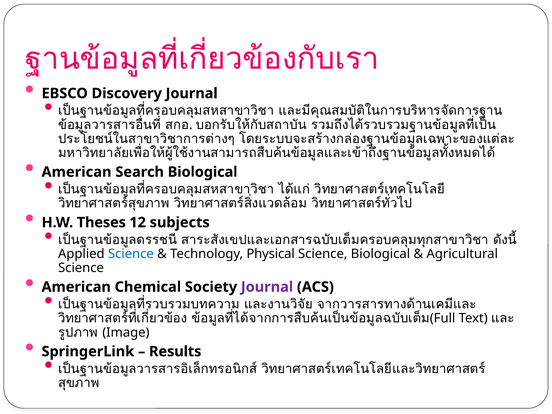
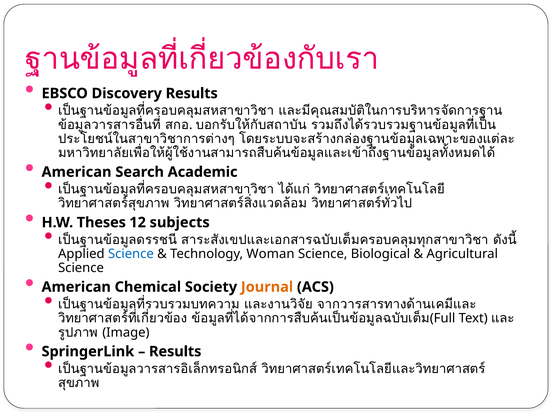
Discovery Journal: Journal -> Results (192, 93)
Search Biological: Biological -> Academic (203, 172)
Physical: Physical -> Woman (270, 254)
Journal colour: purple -> orange (267, 287)
